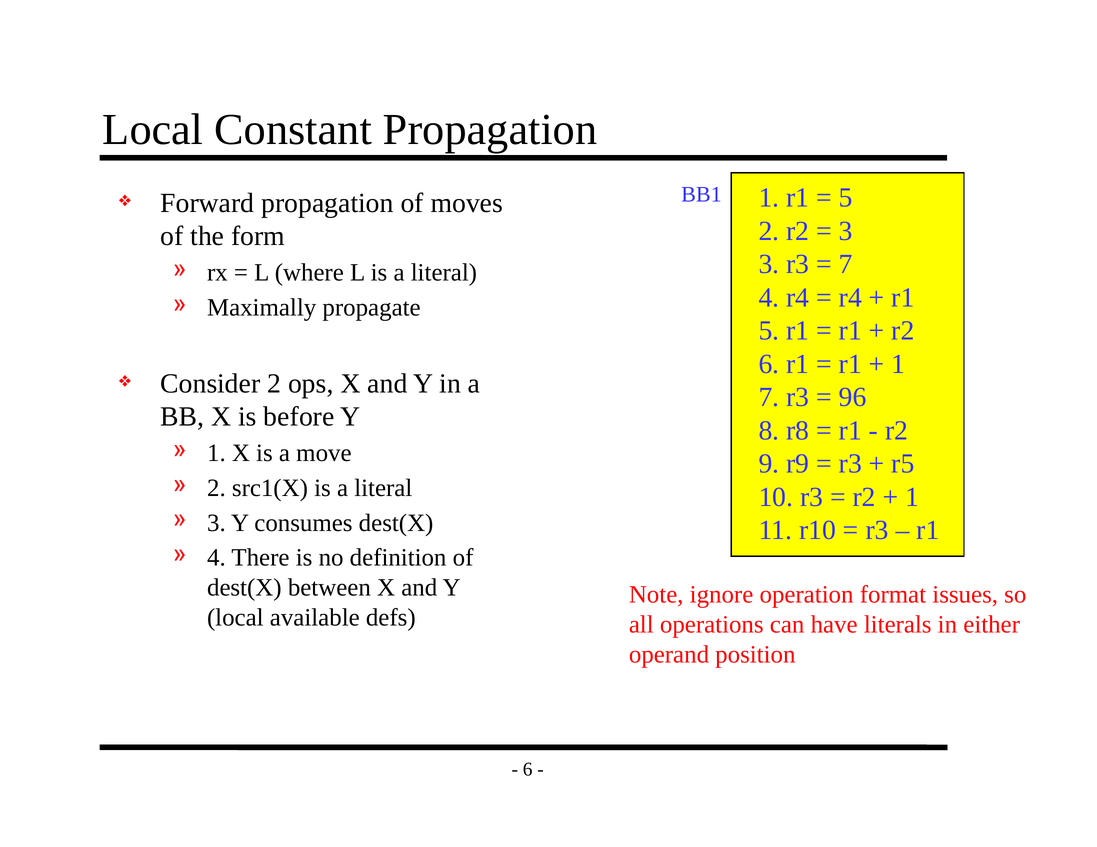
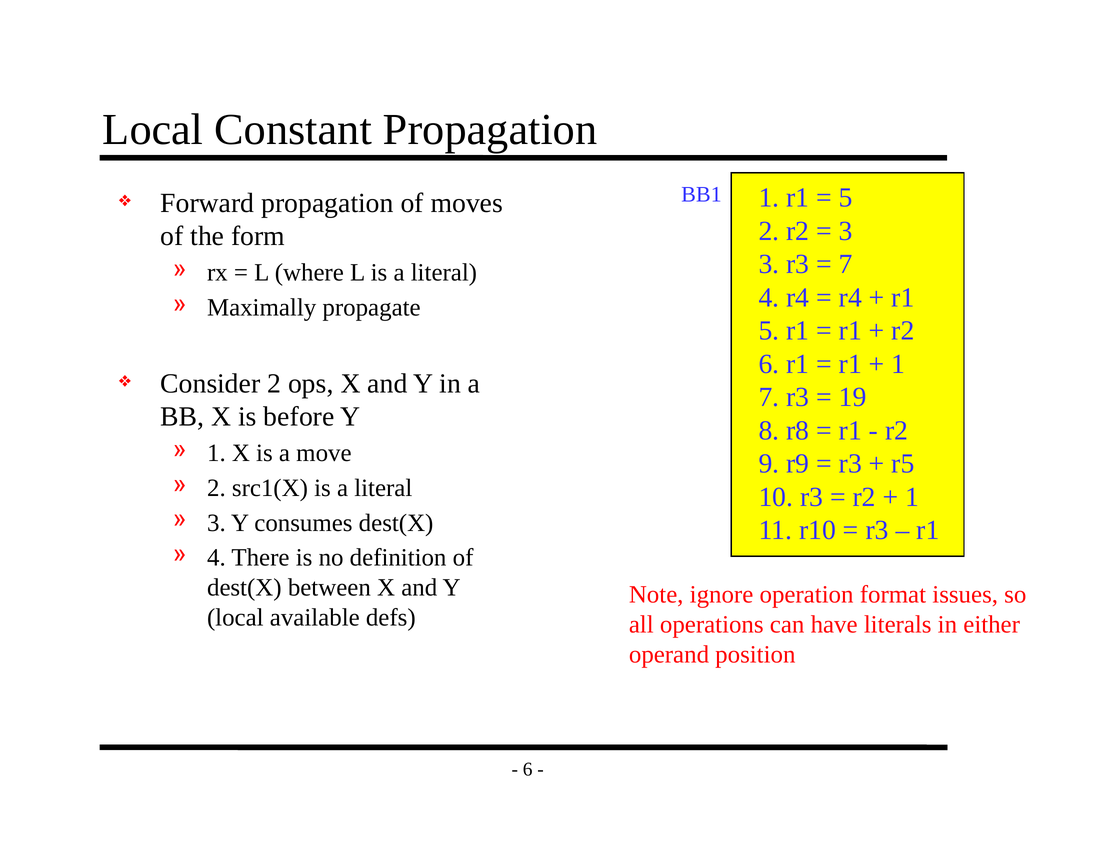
96: 96 -> 19 (853, 398)
